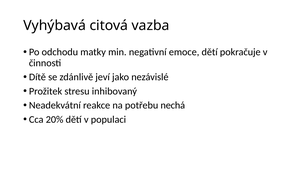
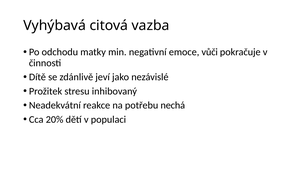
emoce dětí: dětí -> vůči (210, 52)
